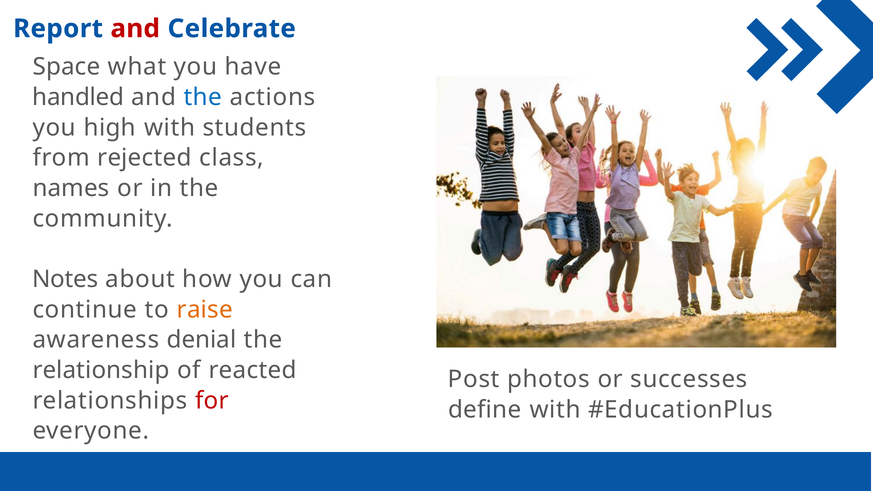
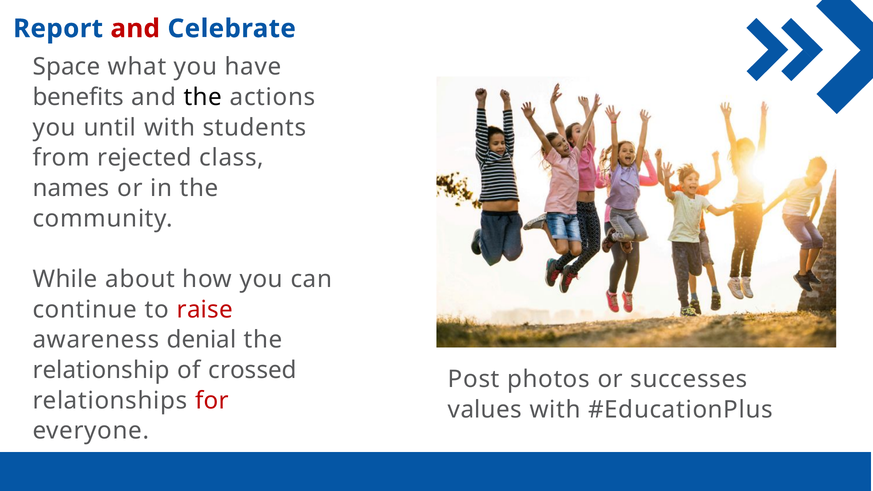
handled: handled -> benefits (78, 97)
the colour: blue -> black (203, 97)
high: high -> until (110, 128)
Notes: Notes -> While (65, 279)
raise colour: orange -> red (205, 310)
reacted: reacted -> crossed (253, 370)
define: define -> values (485, 410)
